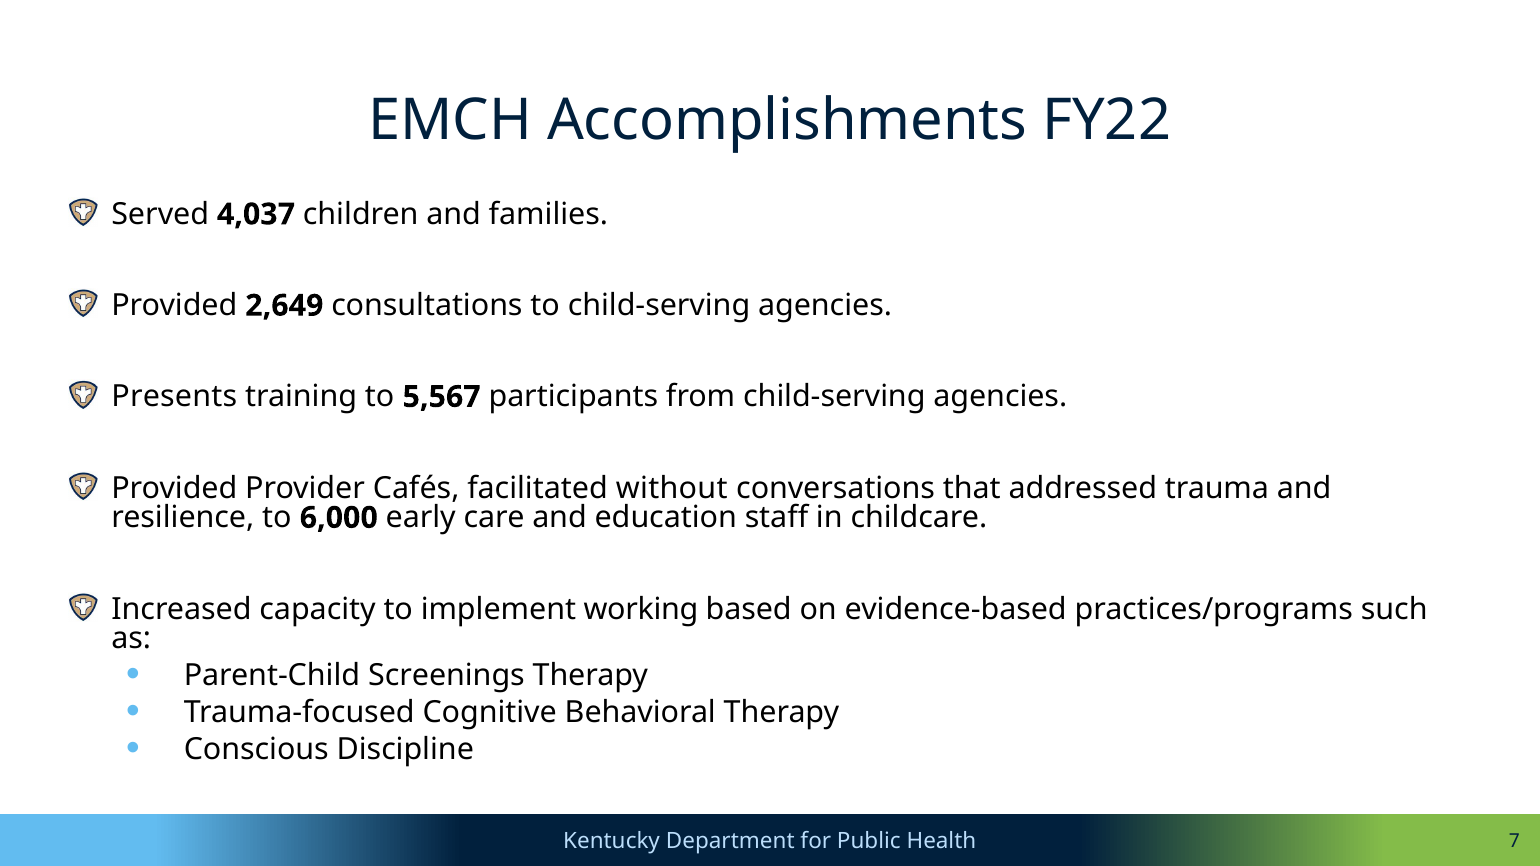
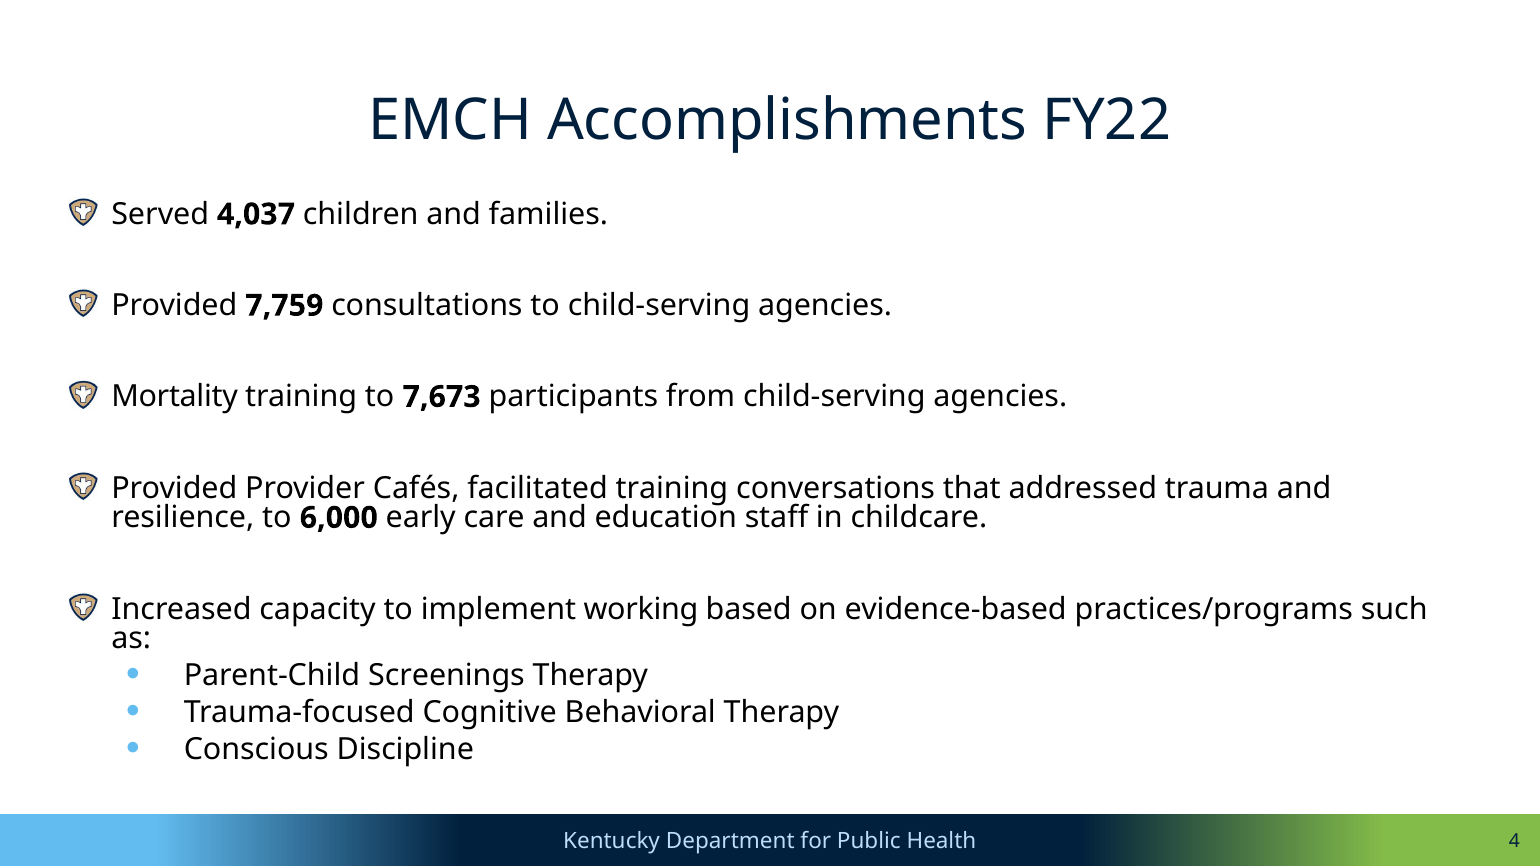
2,649: 2,649 -> 7,759 (284, 306)
Presents: Presents -> Mortality (175, 397)
5,567: 5,567 -> 7,673 (442, 397)
facilitated without: without -> training (672, 488)
7: 7 -> 4 (1514, 841)
